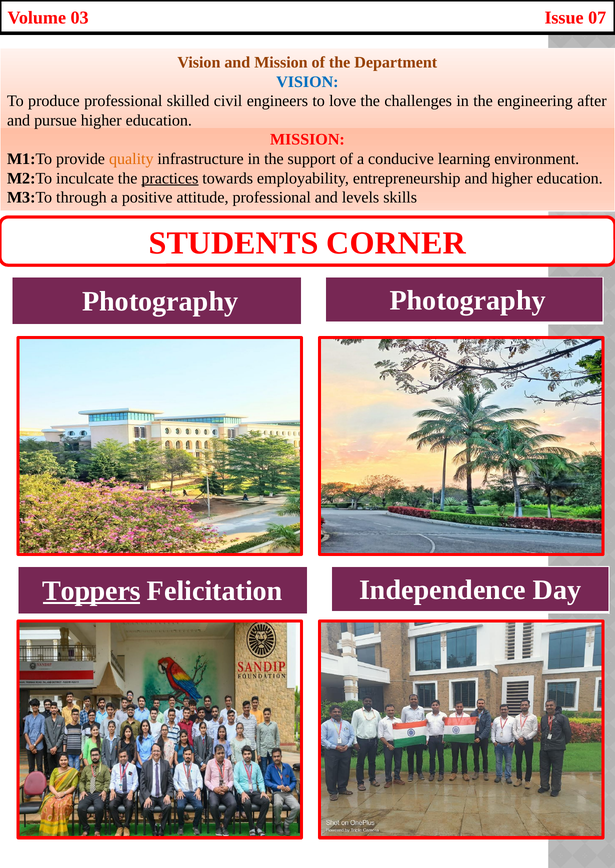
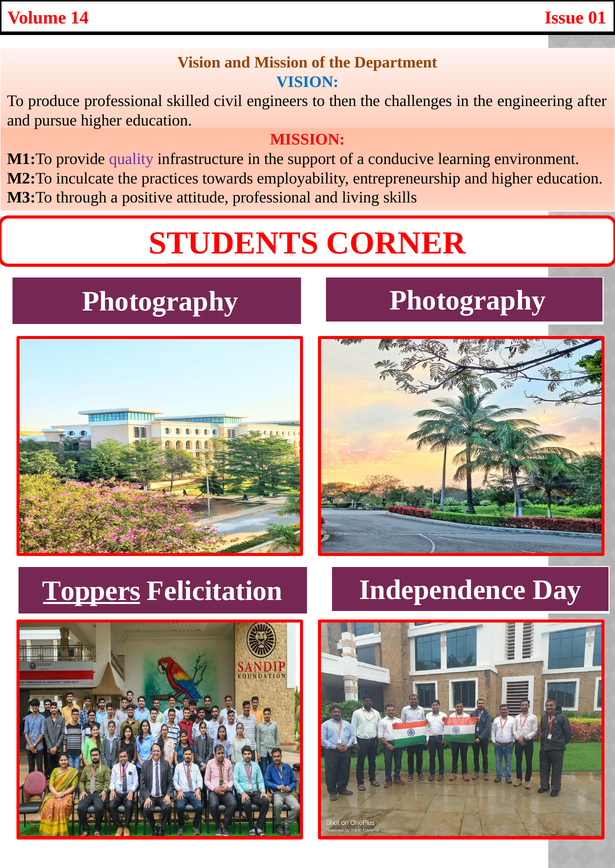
03: 03 -> 14 (80, 18)
07: 07 -> 01 (597, 18)
love: love -> then (343, 101)
quality colour: orange -> purple (131, 159)
practices underline: present -> none (170, 178)
levels: levels -> living (361, 198)
